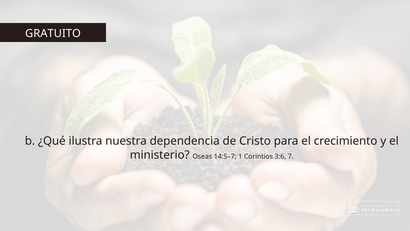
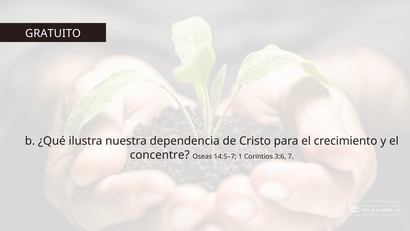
ministerio: ministerio -> concentre (160, 155)
